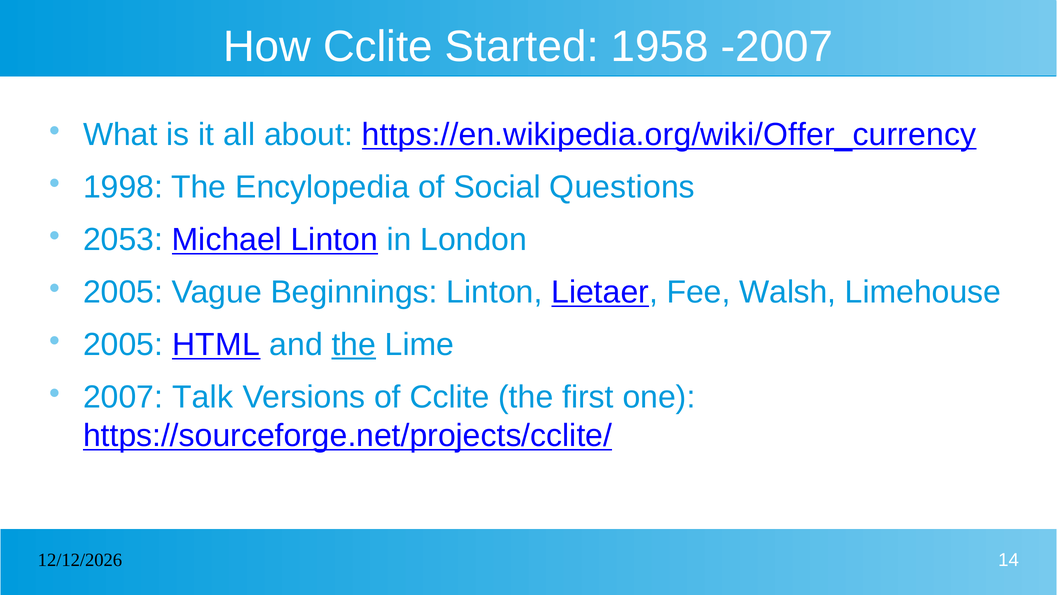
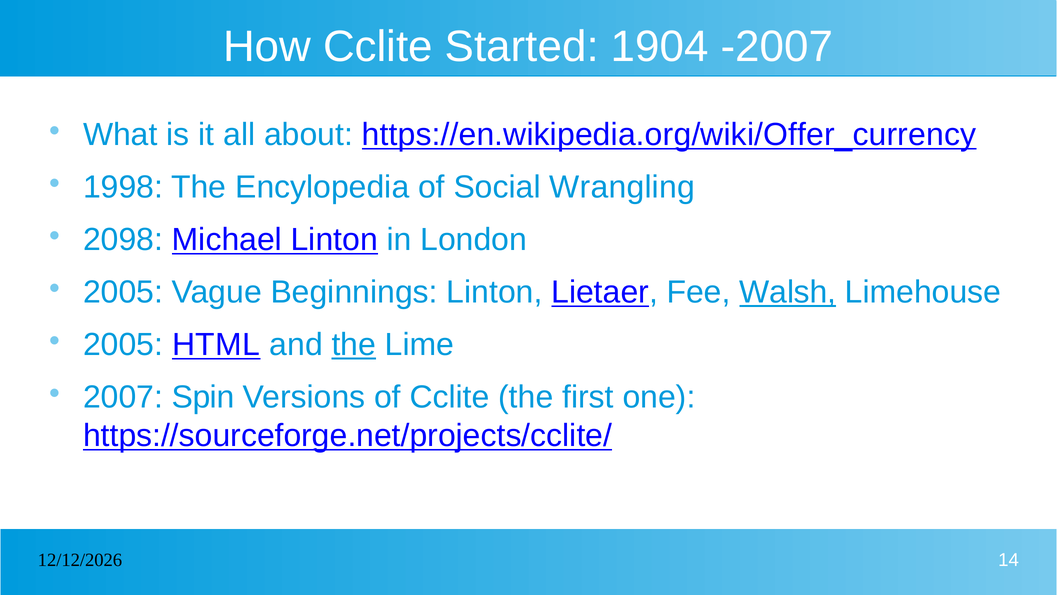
1958: 1958 -> 1904 (660, 47)
Questions: Questions -> Wrangling (622, 187)
2053: 2053 -> 2098 (123, 240)
Walsh underline: none -> present (788, 292)
Talk: Talk -> Spin (203, 397)
